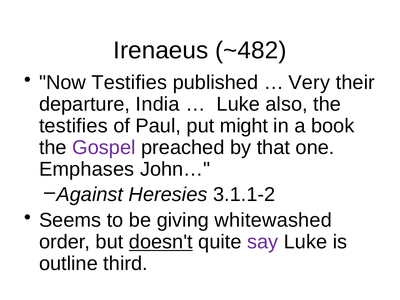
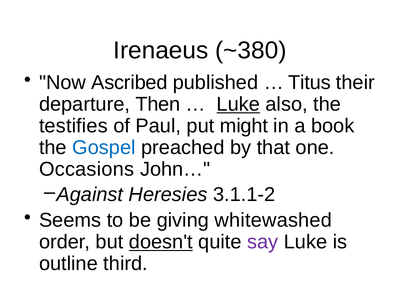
~482: ~482 -> ~380 (251, 50)
Now Testifies: Testifies -> Ascribed (129, 83)
Very: Very -> Titus (309, 83)
India: India -> Then (158, 104)
Luke underline: none -> present (238, 104)
Gospel colour: purple -> blue (104, 147)
Emphases: Emphases -> Occasions (87, 169)
